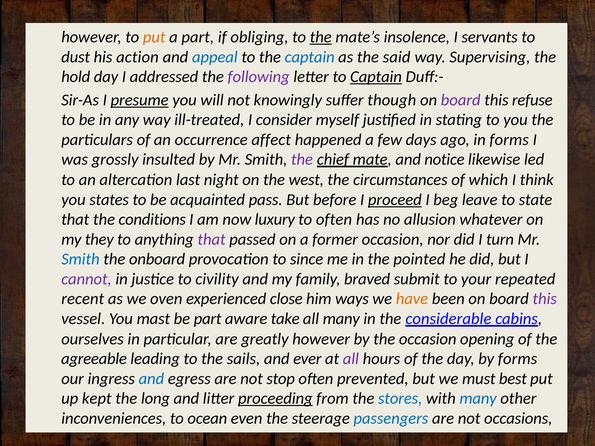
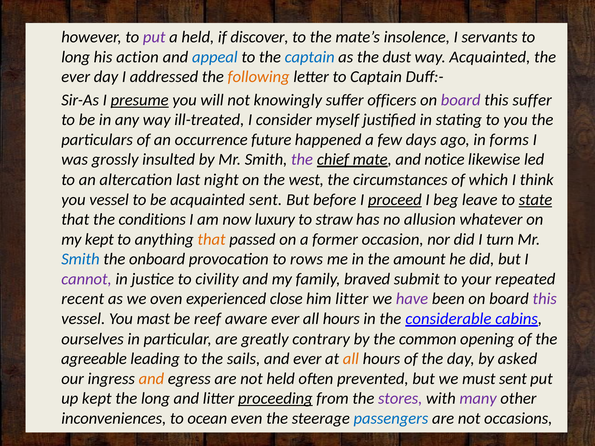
put colour: orange -> purple (154, 37)
a part: part -> held (198, 37)
obliging: obliging -> discover (260, 37)
the underline: present -> none (321, 37)
dust: dust -> long (76, 57)
said: said -> dust (397, 57)
way Supervising: Supervising -> Acquainted (490, 57)
hold: hold -> ever (76, 77)
following colour: purple -> orange (259, 77)
Captain underline: present -> none (376, 77)
though: though -> officers (392, 100)
this refuse: refuse -> suffer (532, 100)
affect: affect -> future (271, 140)
you states: states -> vessel (109, 200)
acquainted pass: pass -> sent (266, 200)
state underline: none -> present (536, 200)
to often: often -> straw (334, 220)
my they: they -> kept (99, 239)
that colour: purple -> orange (212, 239)
since: since -> rows (306, 259)
pointed: pointed -> amount (419, 259)
him ways: ways -> litter (352, 299)
have colour: orange -> purple (412, 299)
be part: part -> reef (207, 319)
aware take: take -> ever (285, 319)
many: many -> hours (341, 319)
greatly however: however -> contrary (321, 339)
the occasion: occasion -> common (428, 339)
all colour: purple -> orange (351, 359)
by forms: forms -> asked (518, 359)
and colour: blue -> orange (151, 379)
not stop: stop -> held (281, 379)
must best: best -> sent (513, 379)
stores colour: blue -> purple (400, 399)
many colour: blue -> purple (478, 399)
